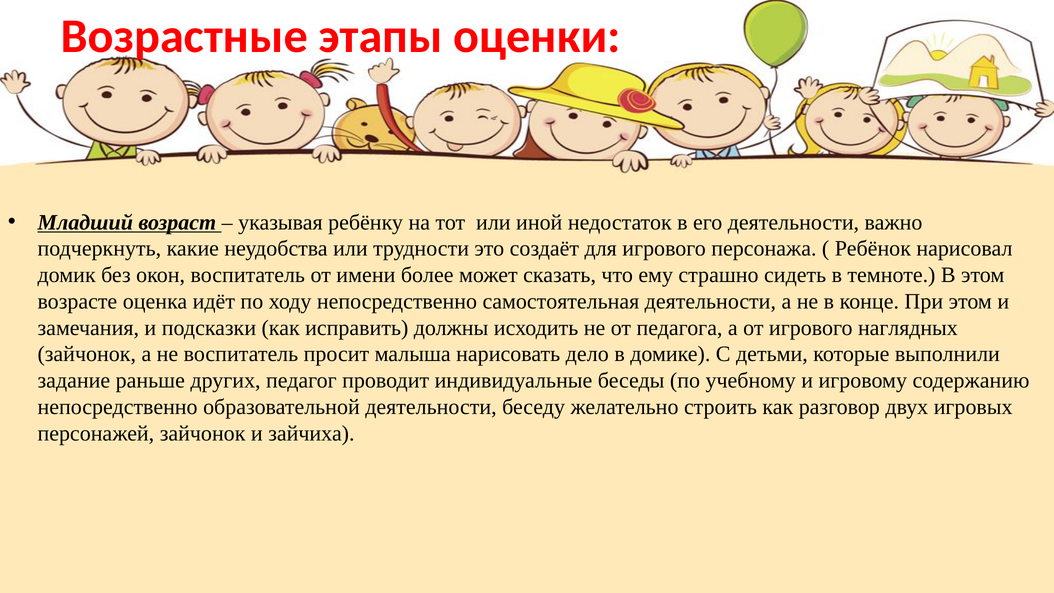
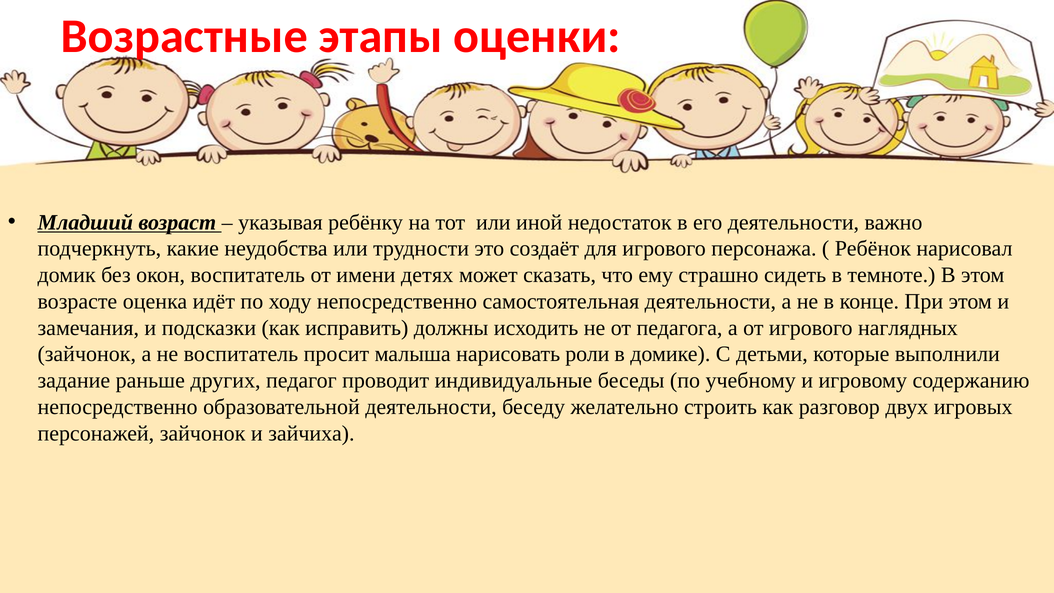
более: более -> детях (427, 275)
дело: дело -> роли (587, 354)
